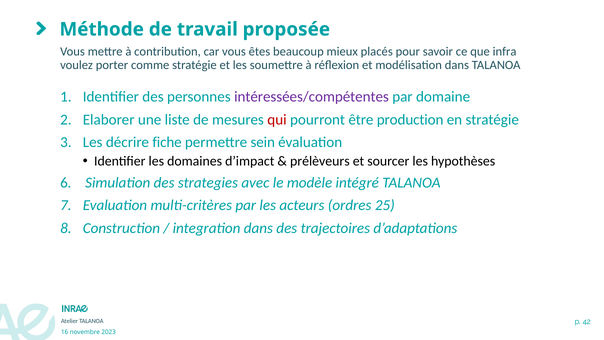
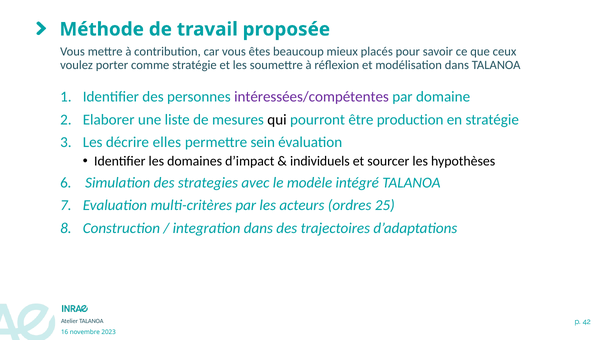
infra: infra -> ceux (505, 52)
qui colour: red -> black (277, 119)
fiche: fiche -> elles (167, 142)
prélèveurs: prélèveurs -> individuels (320, 161)
